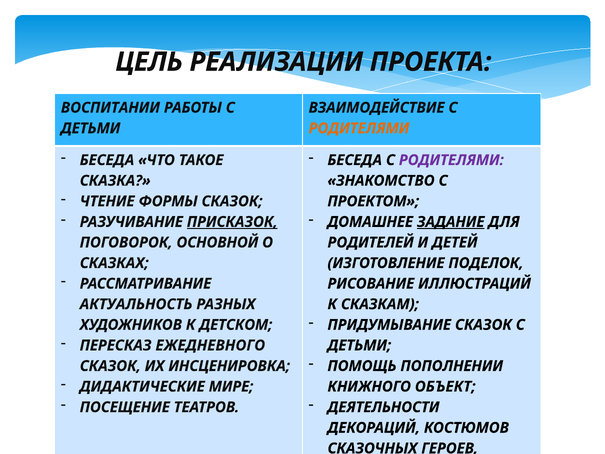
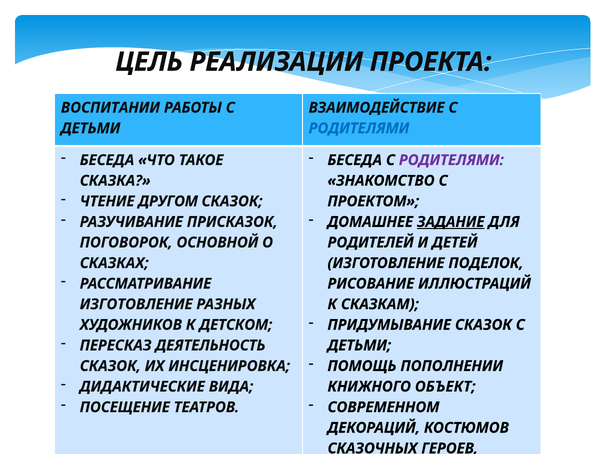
РОДИТЕЛЯМИ colour: orange -> blue (359, 128)
ФОРМЫ: ФОРМЫ -> ДРУГОМ (168, 201)
ПРИСКАЗОК underline: present -> none (232, 222)
АКТУАЛЬНОСТЬ: АКТУАЛЬНОСТЬ -> ИЗГОТОВЛЕНИЕ (136, 304)
ЕЖЕДНЕВНОГО: ЕЖЕДНЕВНОГО -> ДЕЯТЕЛЬНОСТЬ (210, 345)
МИРЕ: МИРЕ -> ВИДА (231, 386)
ДЕЯТЕЛЬНОСТИ: ДЕЯТЕЛЬНОСТИ -> СОВРЕМЕННОМ (383, 407)
